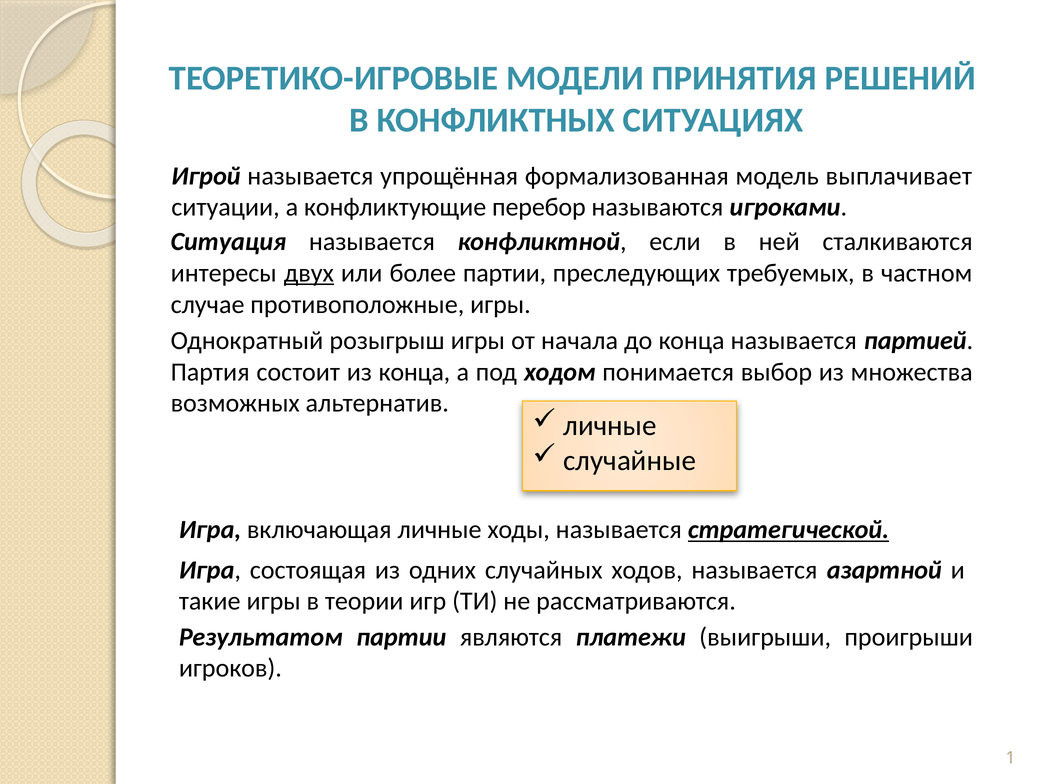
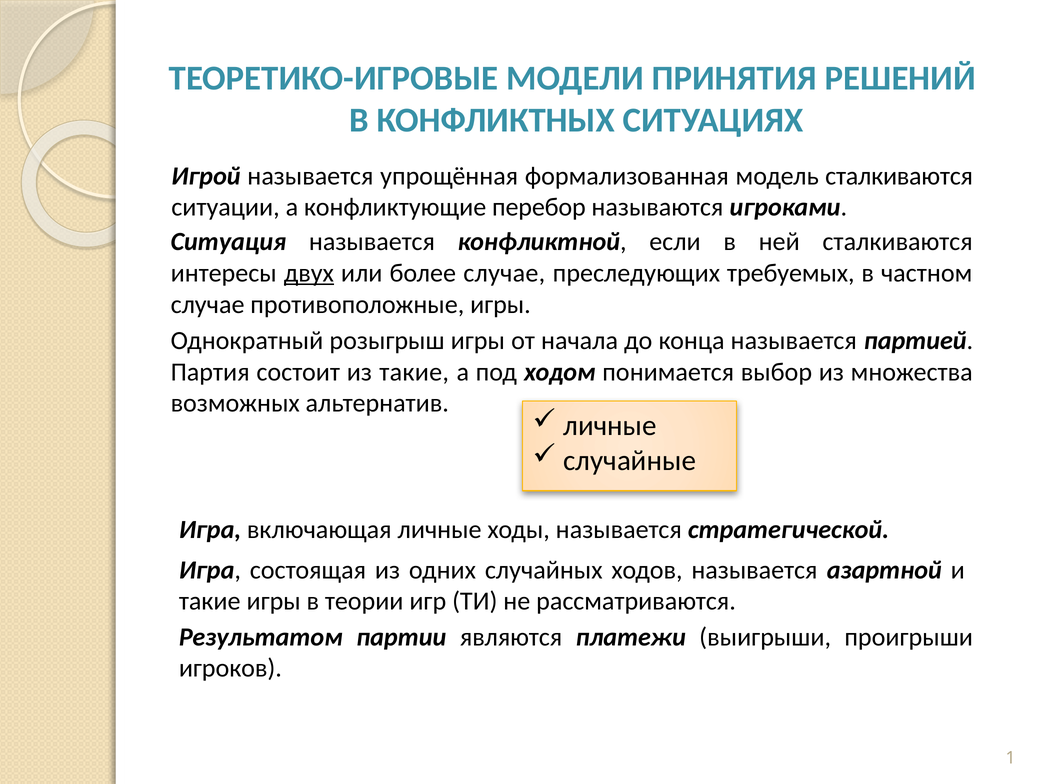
модель выплачивает: выплачивает -> сталкиваются (899, 176)
более партии: партии -> случае (504, 273)
из конца: конца -> такие (414, 372)
стратегической underline: present -> none (789, 530)
